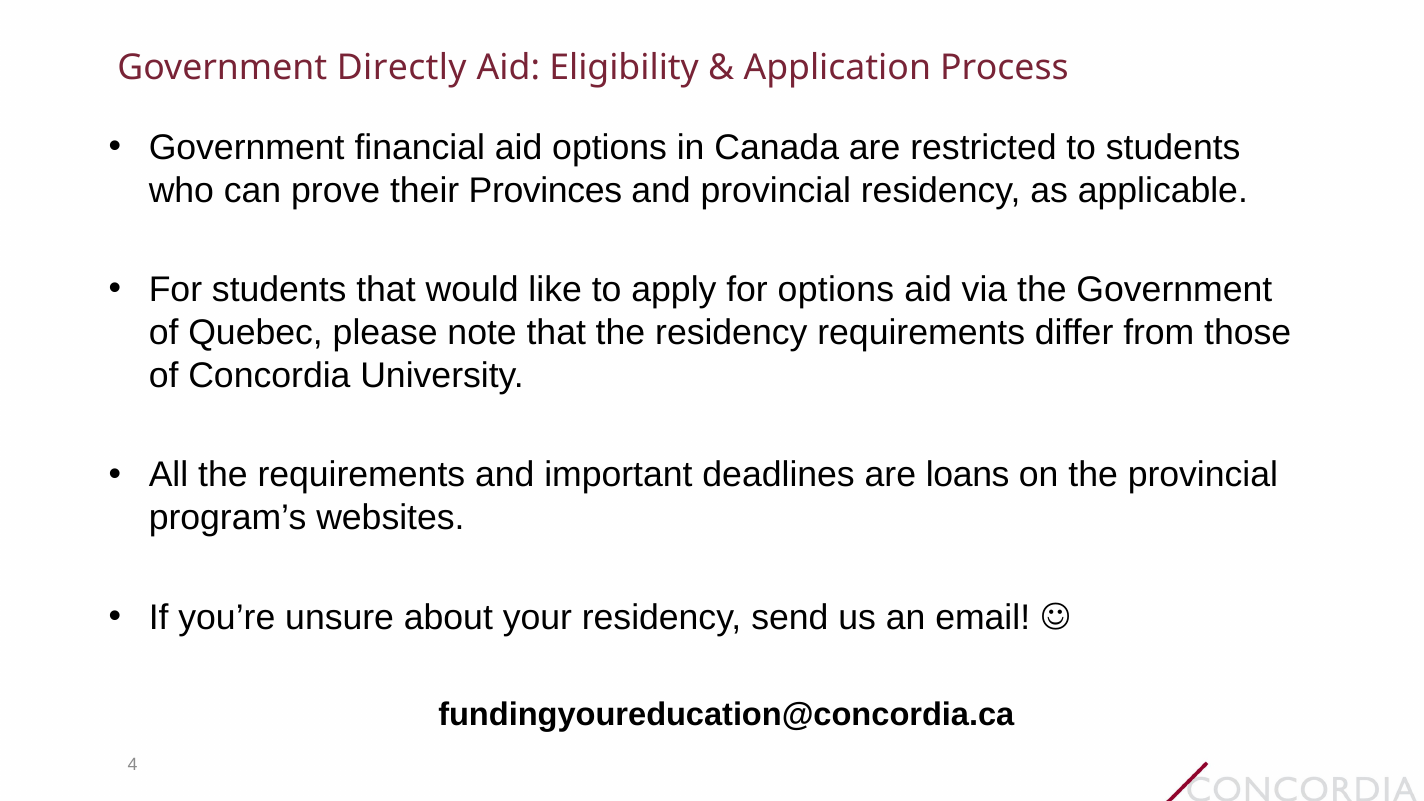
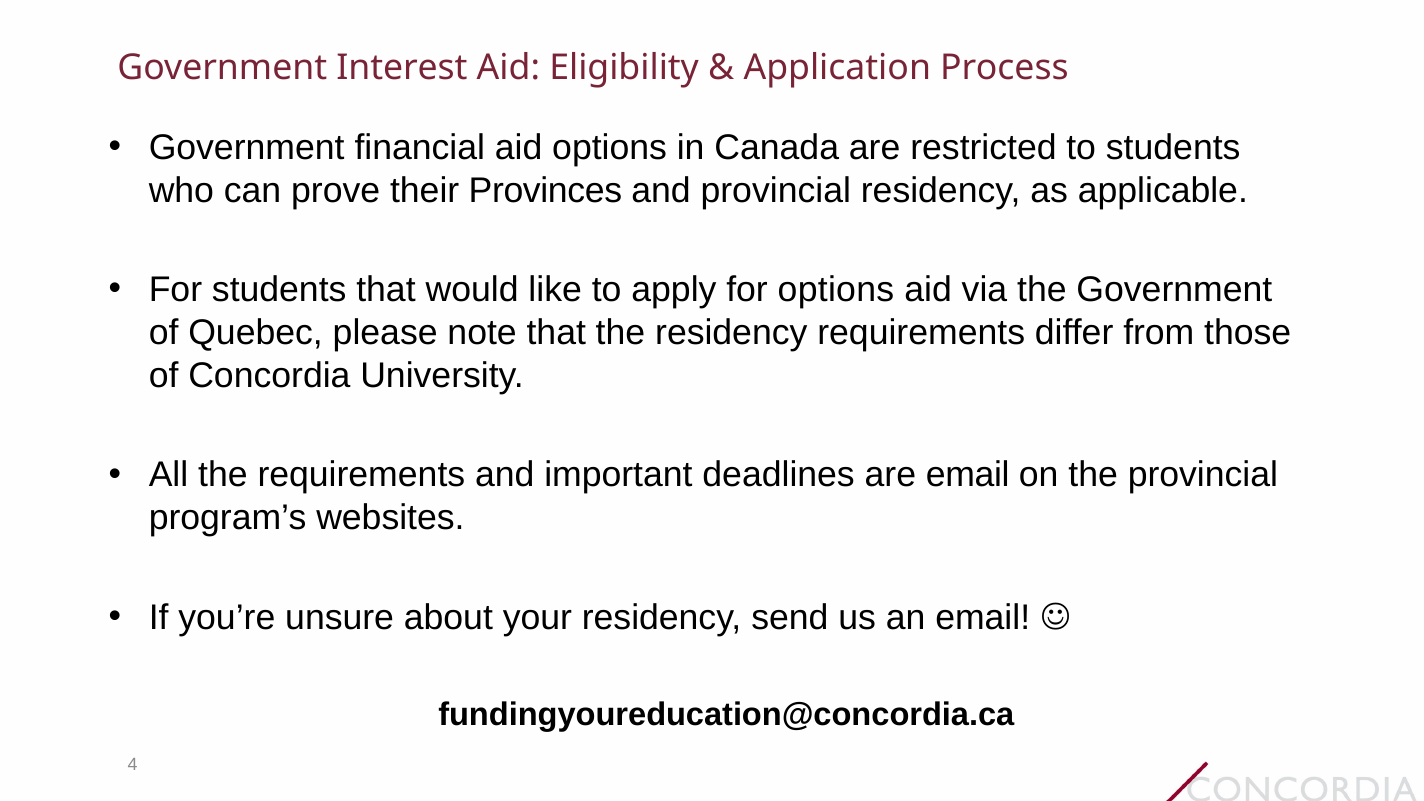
Directly: Directly -> Interest (402, 68)
are loans: loans -> email (968, 475)
